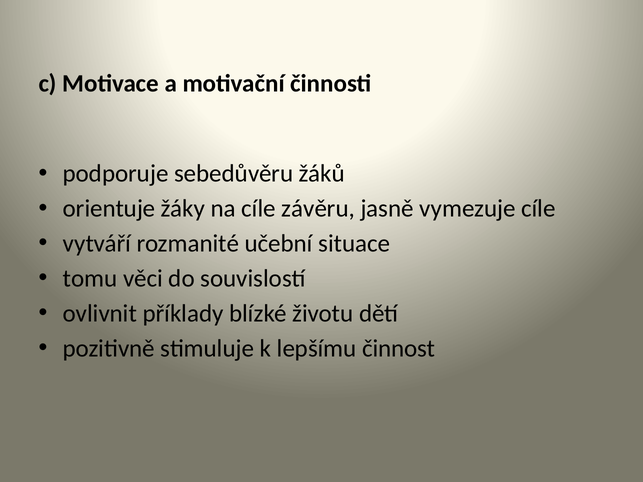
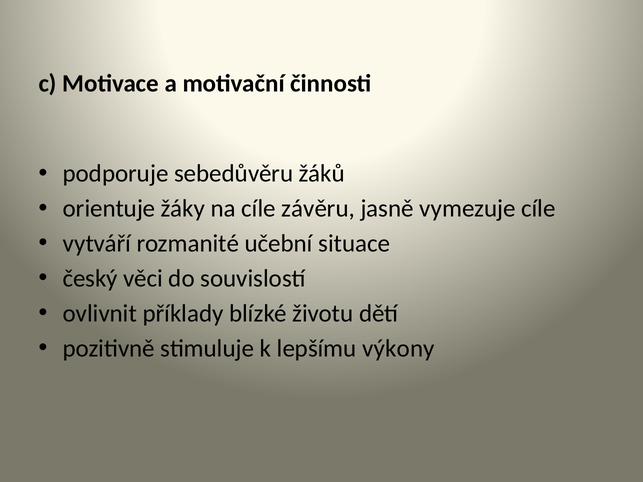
tomu: tomu -> český (90, 279)
činnost: činnost -> výkony (398, 349)
